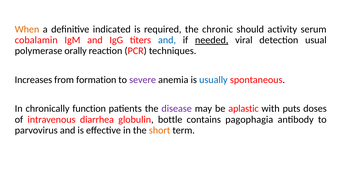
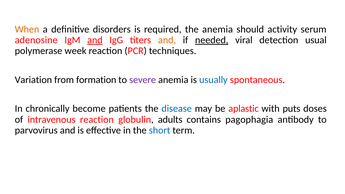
indicated: indicated -> disorders (112, 29)
the chronic: chronic -> anemia (218, 29)
cobalamin: cobalamin -> adenosine (36, 40)
and underline: none -> present (95, 40)
and colour: blue -> orange (167, 40)
orally: orally -> week (75, 51)
Increases: Increases -> Variation (33, 80)
function: function -> become (89, 109)
disease colour: purple -> blue (177, 109)
intravenous diarrhea: diarrhea -> reaction (97, 120)
bottle: bottle -> adults (170, 120)
short colour: orange -> blue (160, 130)
